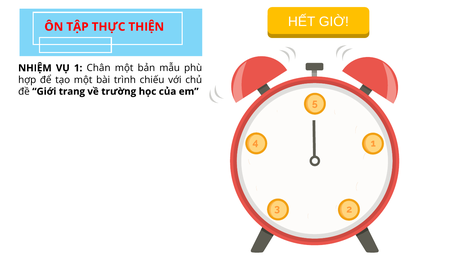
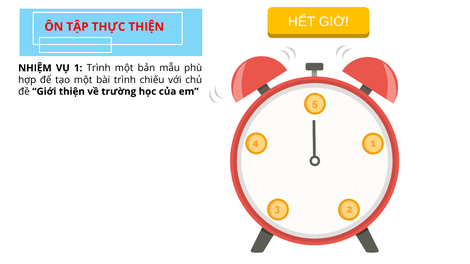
1 Chân: Chân -> Trình (99, 68)
Giới trang: trang -> thiện (72, 92)
